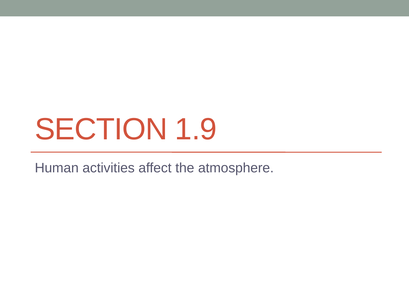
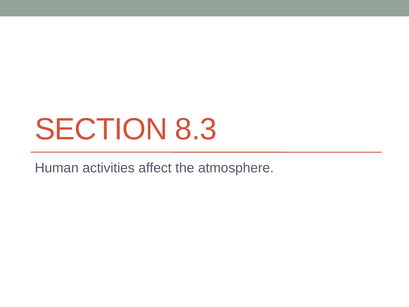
1.9: 1.9 -> 8.3 (196, 129)
